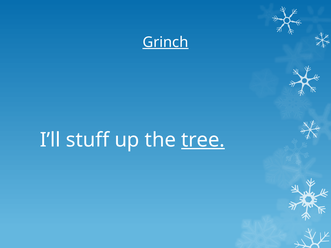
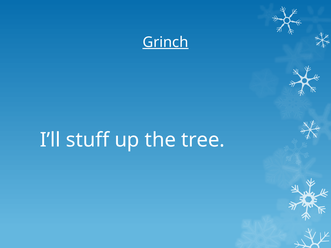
tree underline: present -> none (203, 140)
